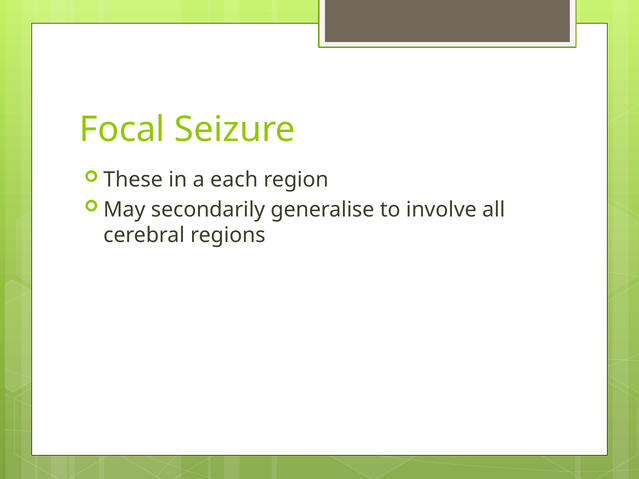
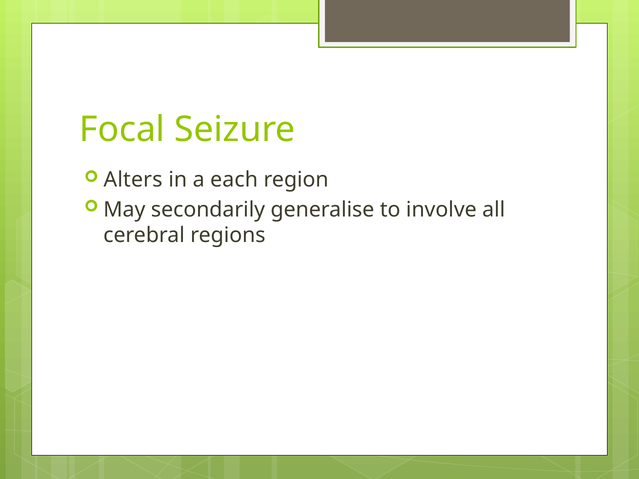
These: These -> Alters (133, 180)
